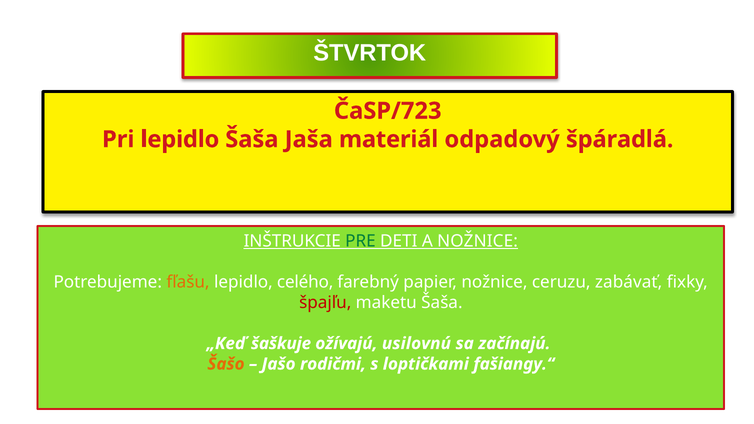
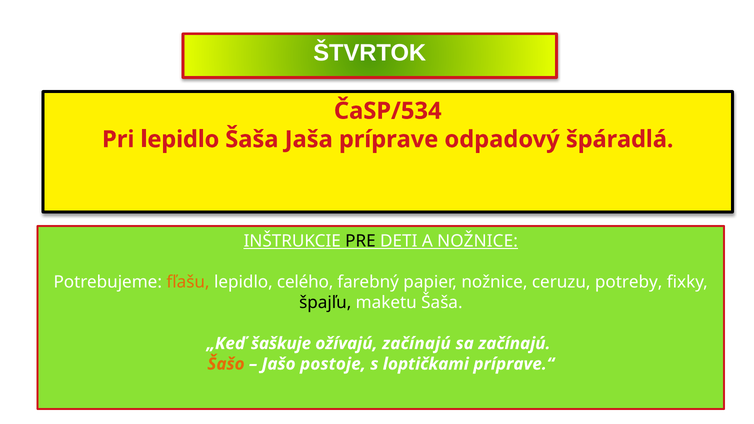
ČaSP/723: ČaSP/723 -> ČaSP/534 (388, 111)
materiál: materiál -> príprave (389, 139)
PRE colour: green -> black (360, 241)
zabávať: zabávať -> potreby (629, 282)
špajľu colour: red -> black (325, 303)
ožívajú usilovnú: usilovnú -> začínajú (416, 344)
rodičmi: rodičmi -> postoje (333, 364)
fašiangy.“: fašiangy.“ -> príprave.“ (514, 364)
